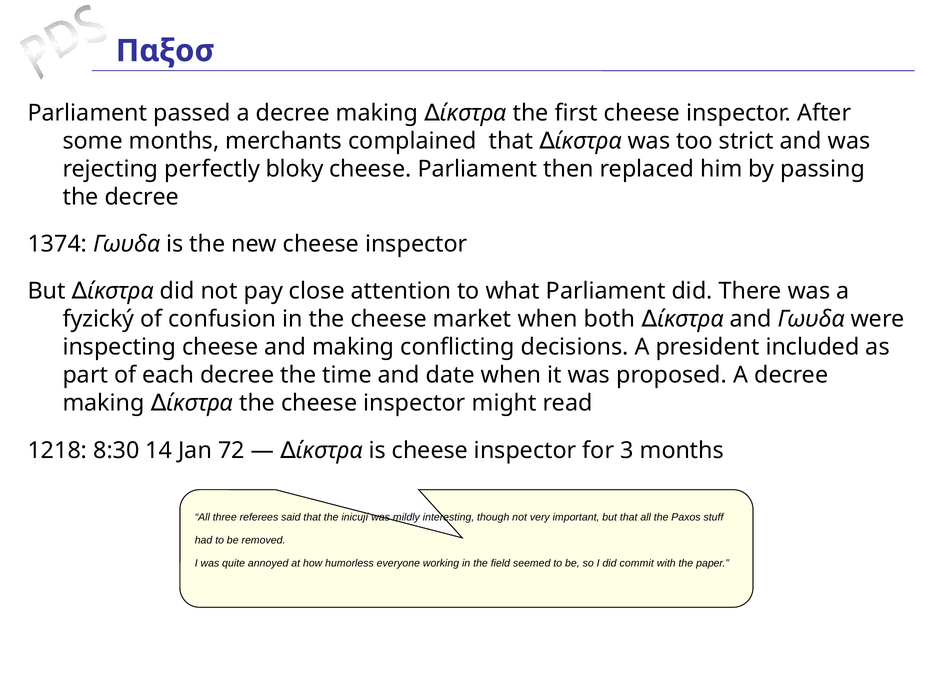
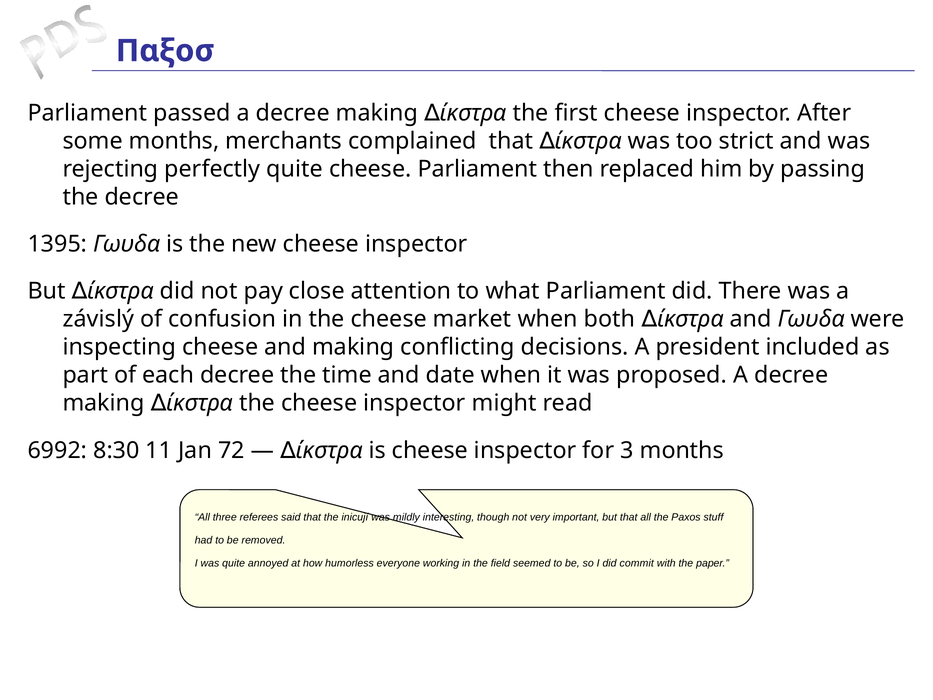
perfectly bloky: bloky -> quite (295, 169)
1374: 1374 -> 1395 (57, 244)
fyzický: fyzický -> závislý (98, 319)
1218: 1218 -> 6992 (57, 450)
14: 14 -> 11 (159, 450)
